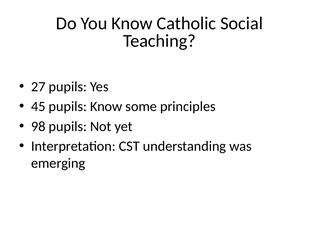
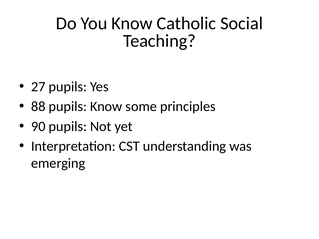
45: 45 -> 88 (38, 107)
98: 98 -> 90 (38, 126)
